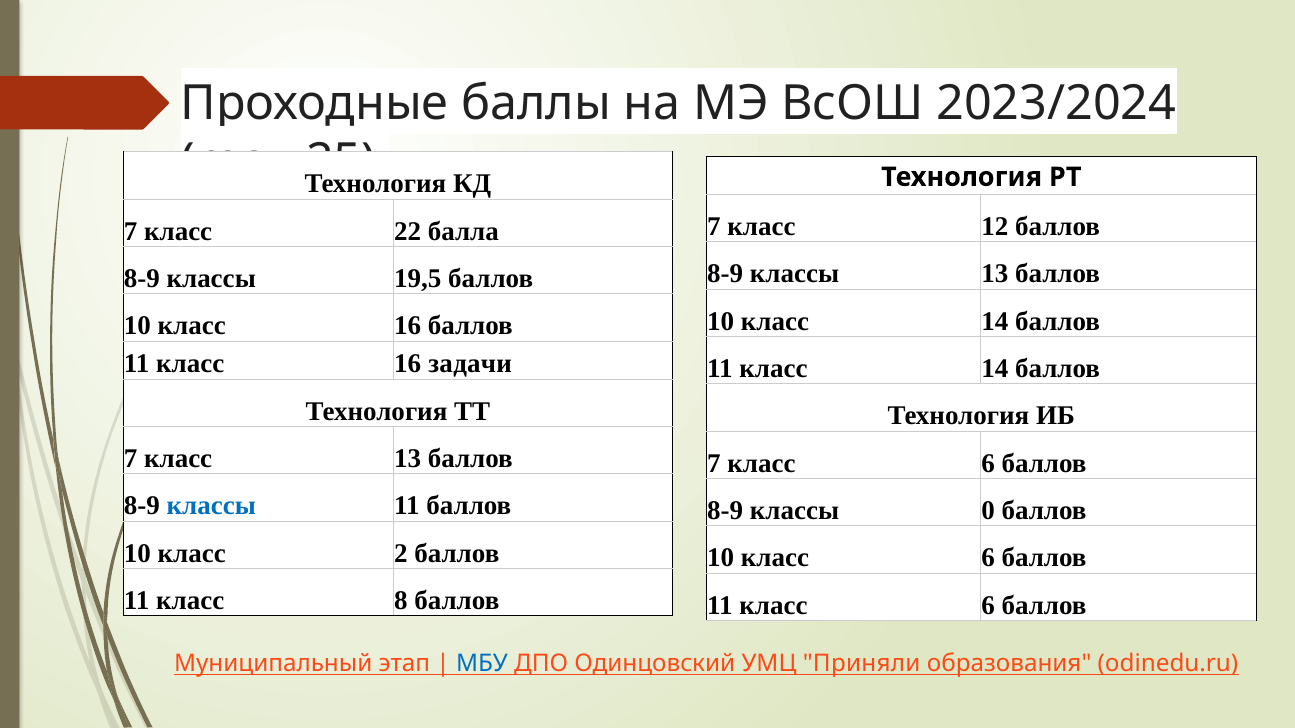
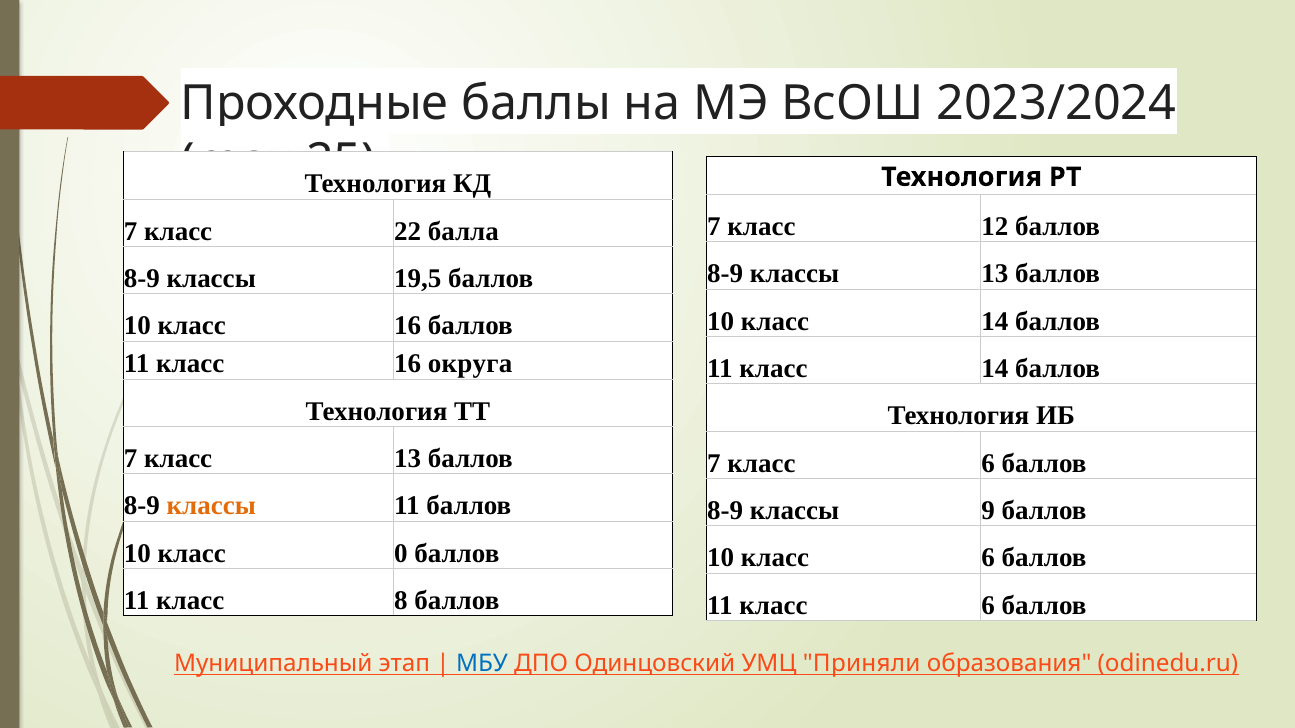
задачи: задачи -> округа (470, 364)
классы colour: blue -> orange (211, 506)
0: 0 -> 9 (988, 511)
2: 2 -> 0 (401, 554)
